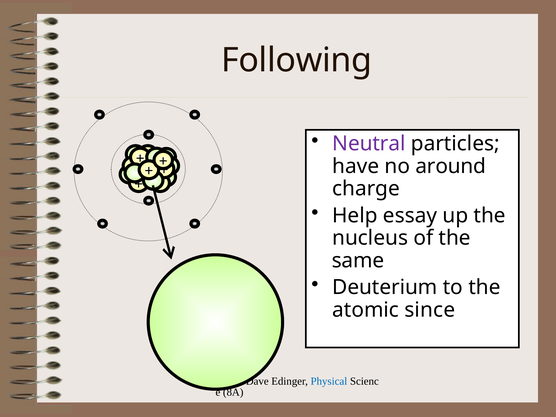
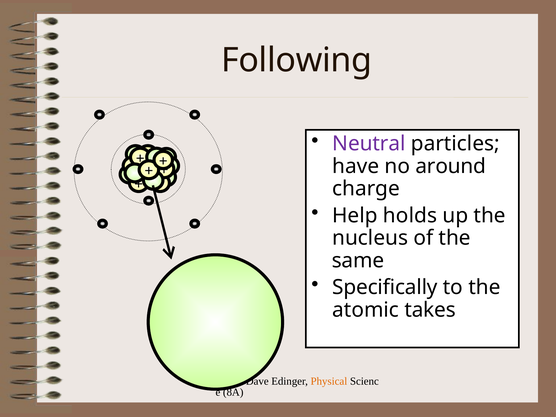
essay: essay -> holds (410, 215)
Deuterium: Deuterium -> Specifically (385, 287)
since: since -> takes (430, 310)
Physical colour: blue -> orange (329, 381)
